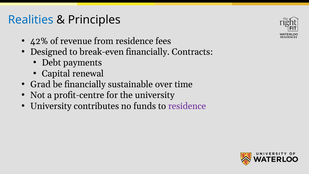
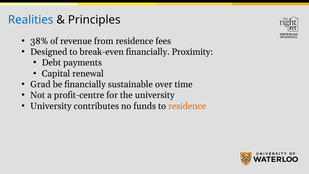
42%: 42% -> 38% (39, 41)
Contracts: Contracts -> Proximity (192, 52)
residence colour: purple -> orange (187, 106)
